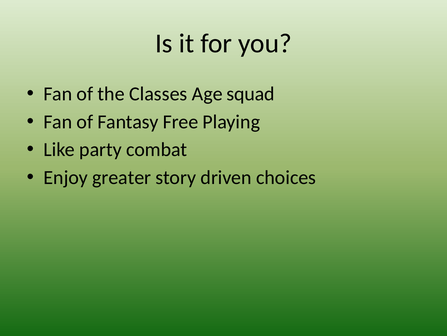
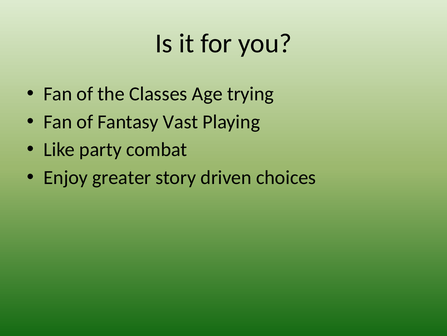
squad: squad -> trying (250, 94)
Free: Free -> Vast (180, 122)
